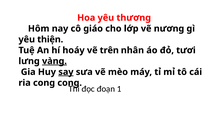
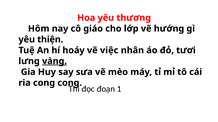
nương: nương -> hướng (169, 29)
trên: trên -> việc (109, 51)
say underline: present -> none (66, 72)
